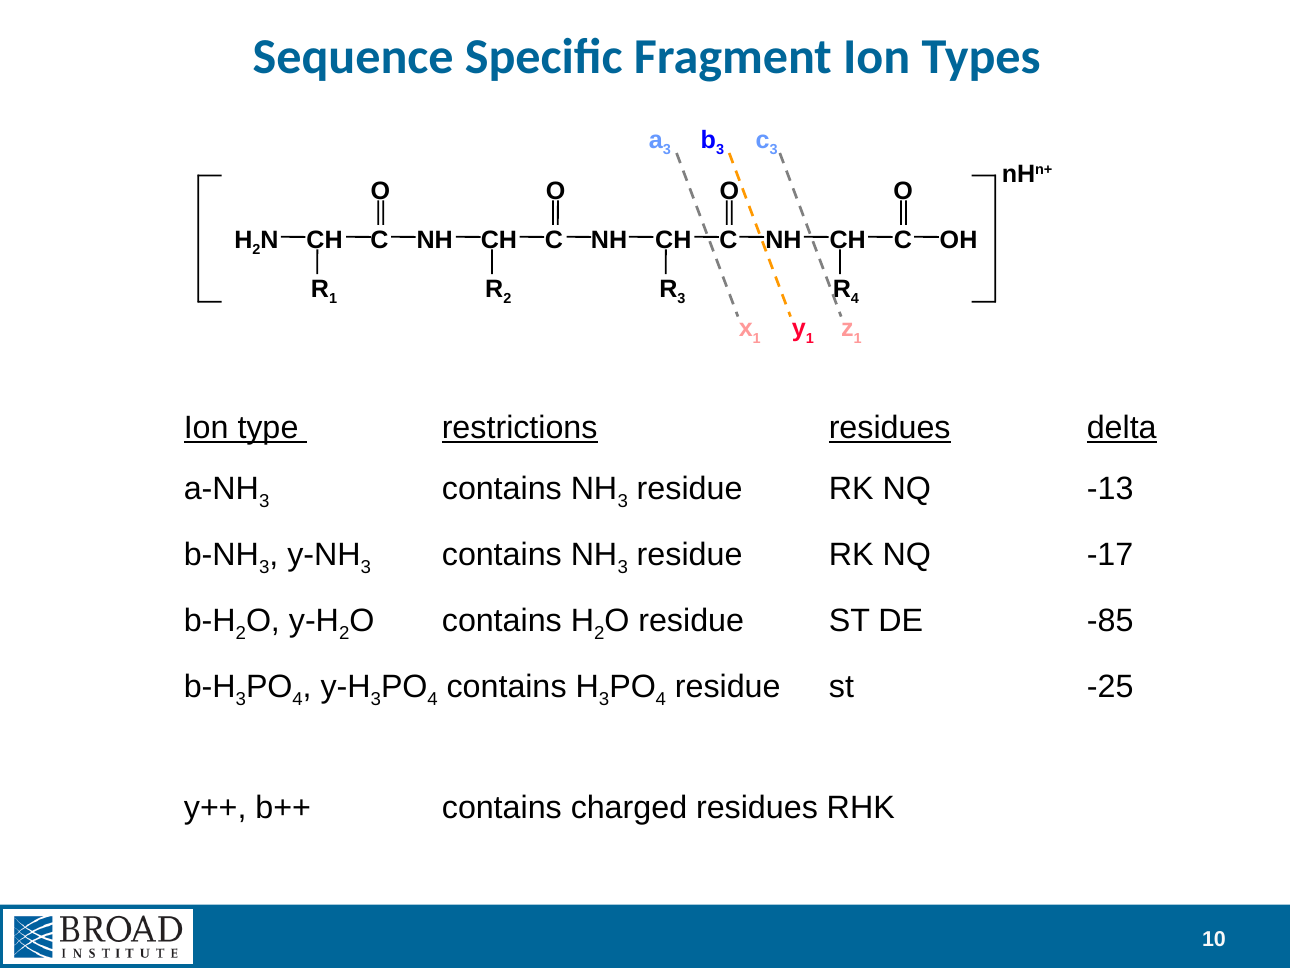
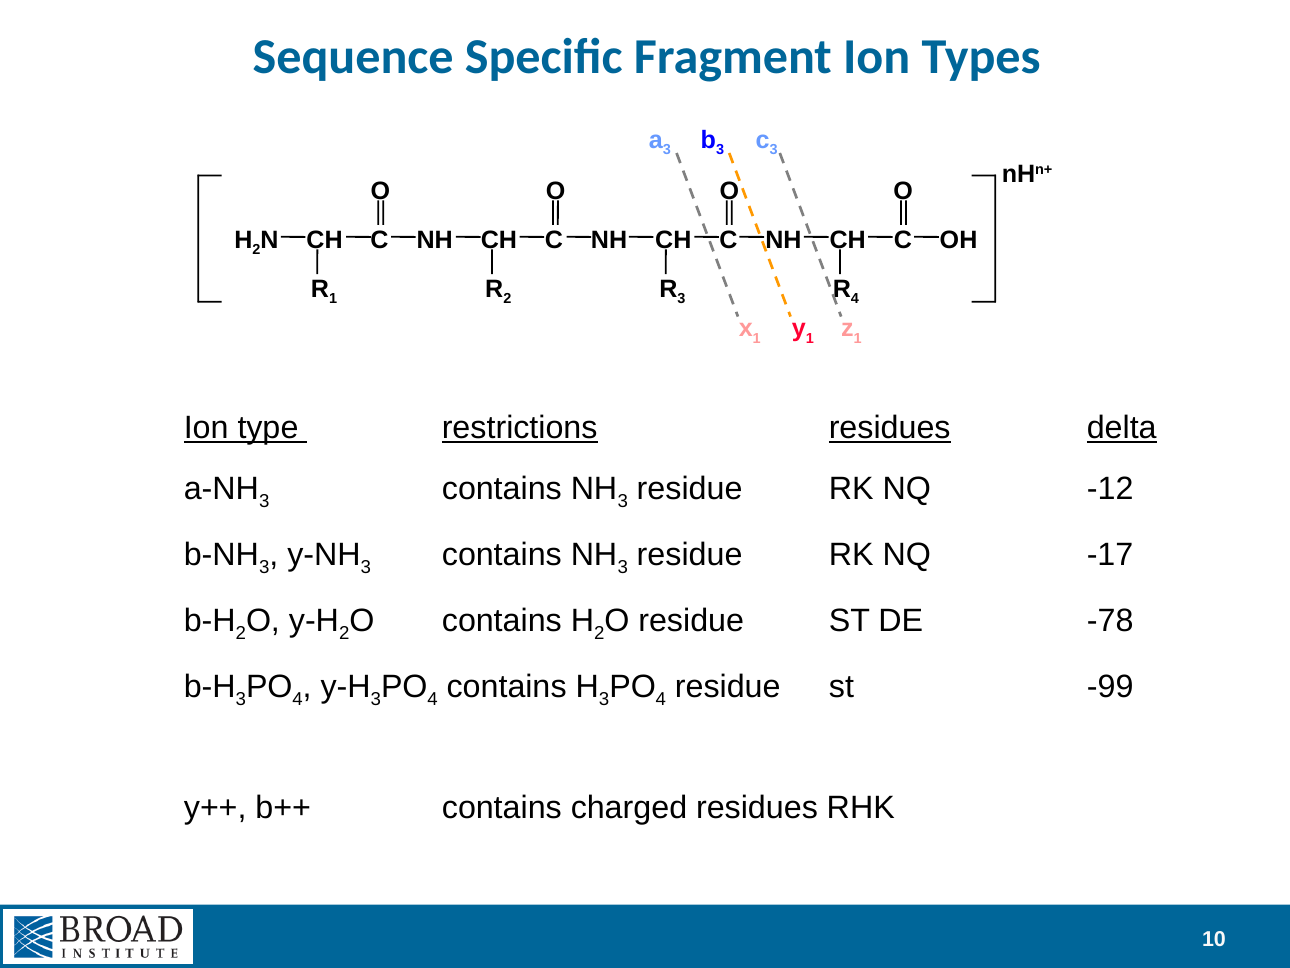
-13: -13 -> -12 (1110, 488)
-85: -85 -> -78 (1110, 620)
-25: -25 -> -99 (1110, 686)
